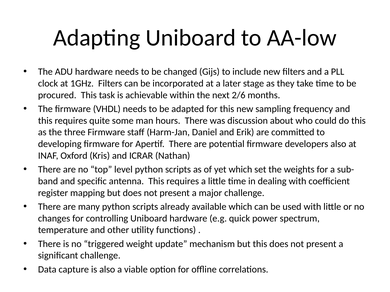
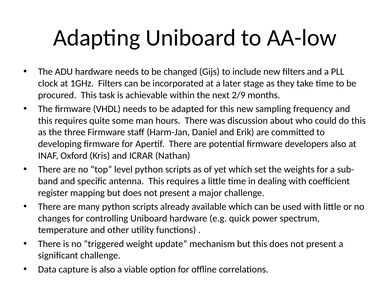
2/6: 2/6 -> 2/9 (239, 95)
